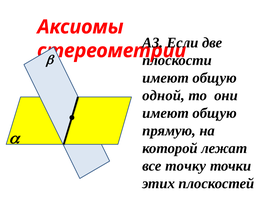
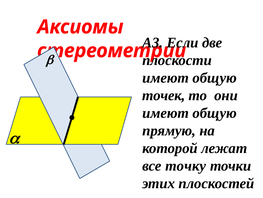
одной: одной -> точек (164, 95)
